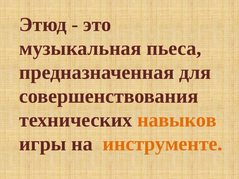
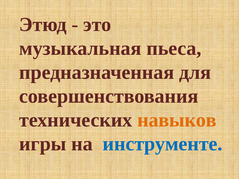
инструменте colour: orange -> blue (163, 144)
